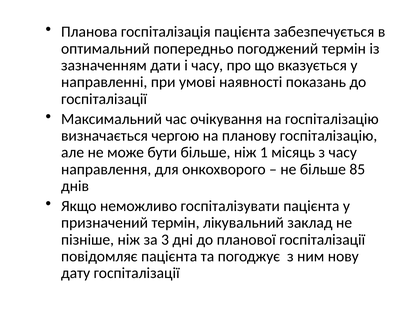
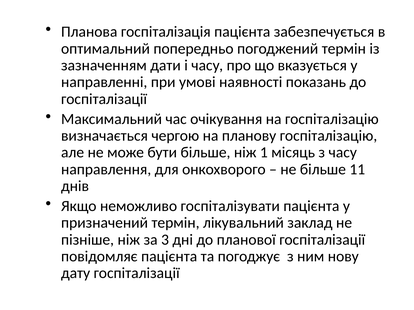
85: 85 -> 11 (357, 170)
